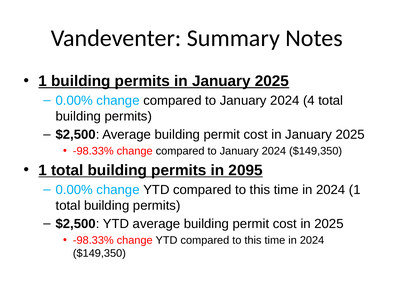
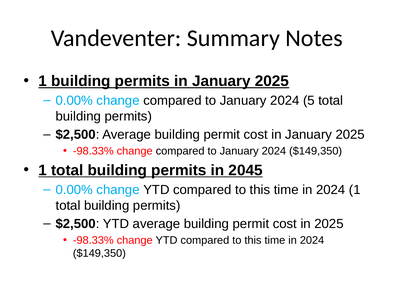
4: 4 -> 5 (309, 101)
2095: 2095 -> 2045 (246, 171)
